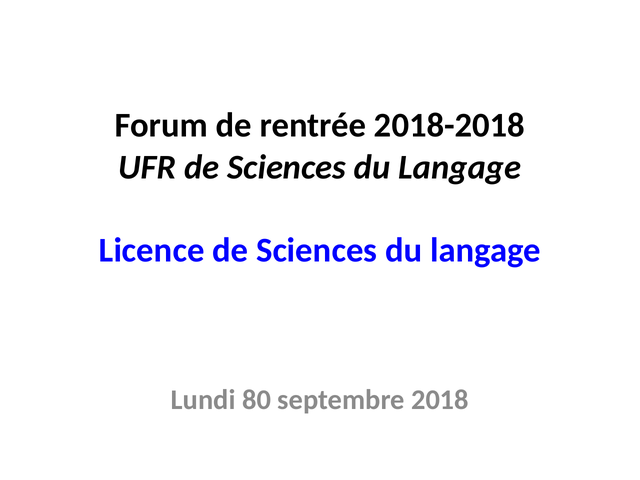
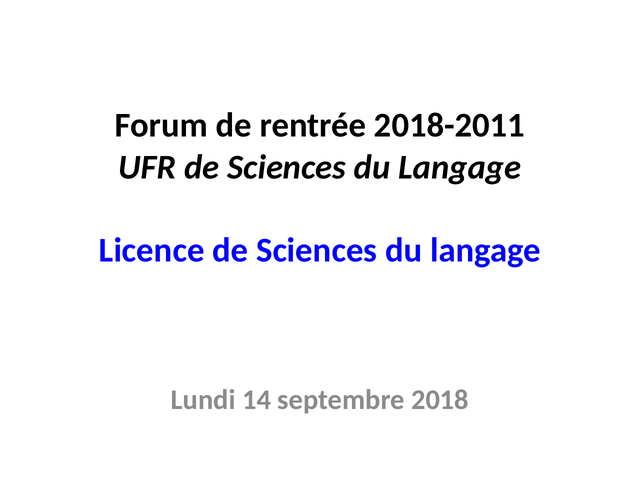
2018-2018: 2018-2018 -> 2018-2011 (449, 126)
80: 80 -> 14 (257, 400)
